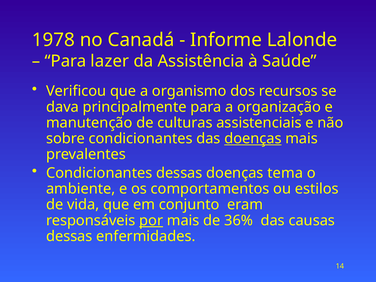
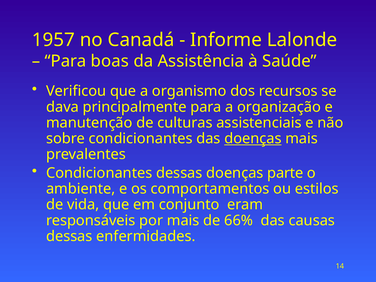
1978: 1978 -> 1957 (53, 40)
lazer: lazer -> boas (110, 61)
tema: tema -> parte (285, 173)
por underline: present -> none (151, 220)
36%: 36% -> 66% (239, 220)
